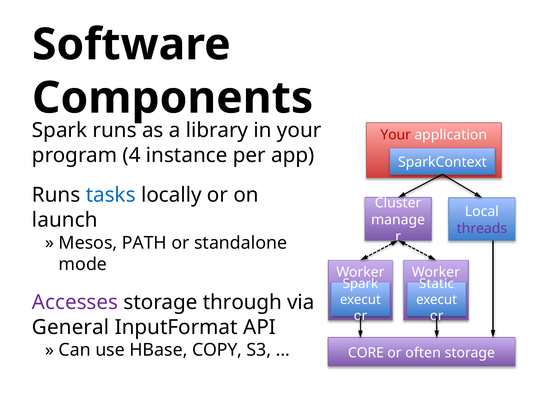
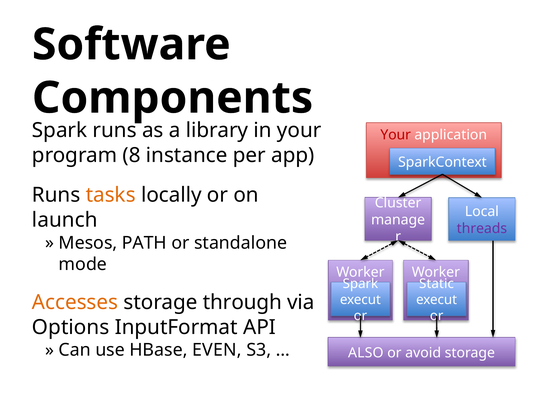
4: 4 -> 8 (132, 155)
tasks colour: blue -> orange (111, 195)
Accesses colour: purple -> orange (75, 302)
General: General -> Options (71, 327)
COPY: COPY -> EVEN (217, 350)
CORE: CORE -> ALSO (366, 353)
often: often -> avoid (423, 353)
